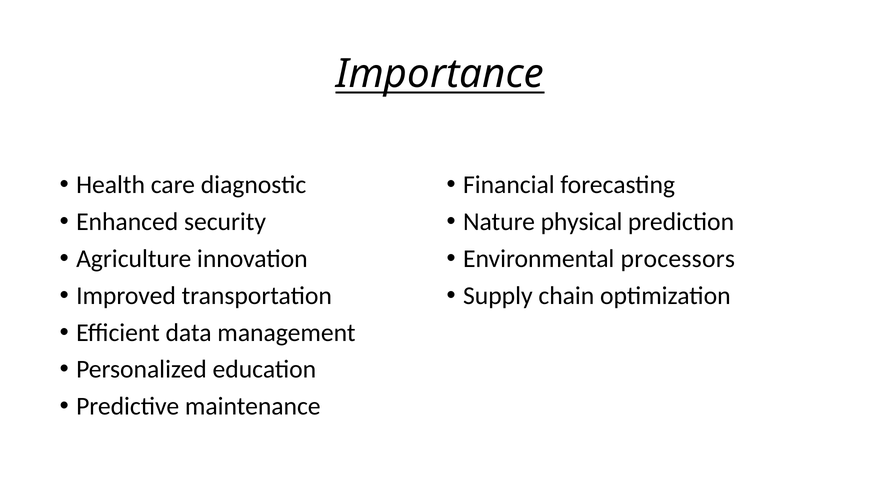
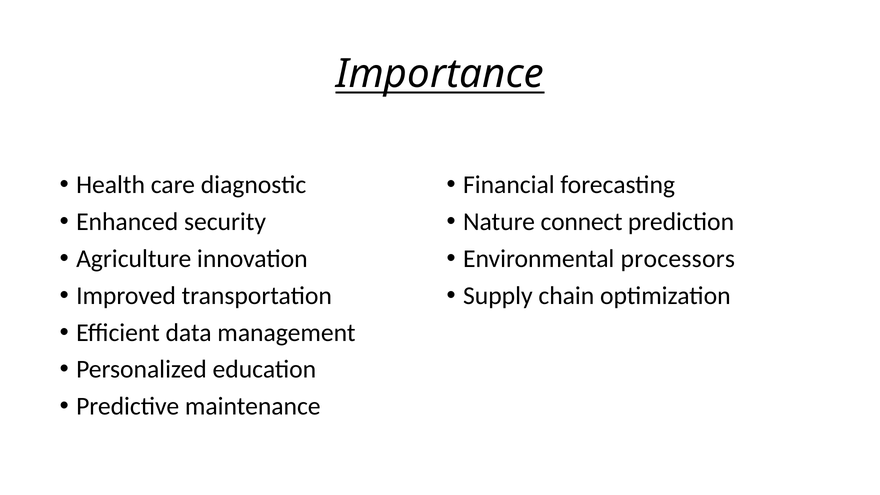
physical: physical -> connect (582, 222)
